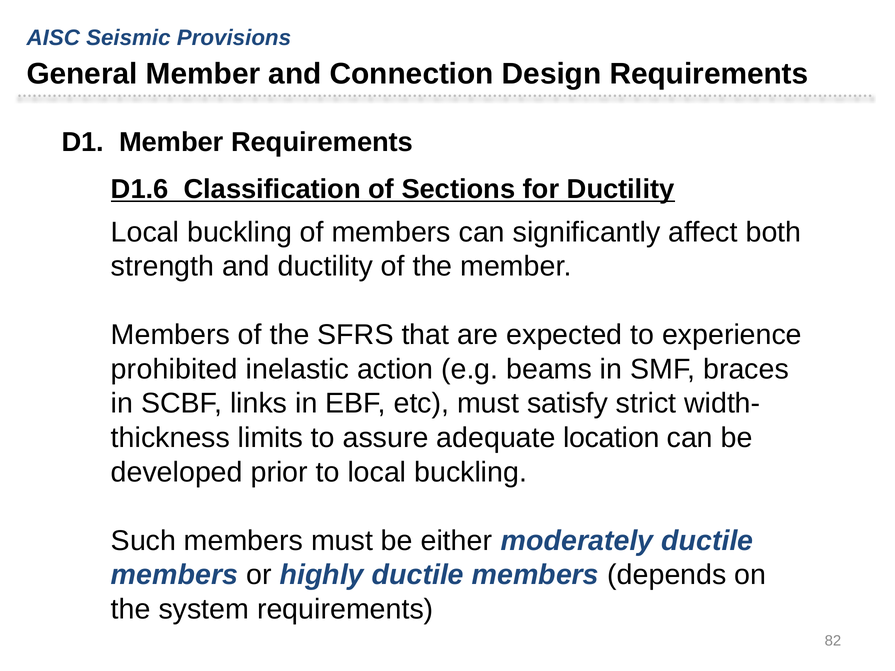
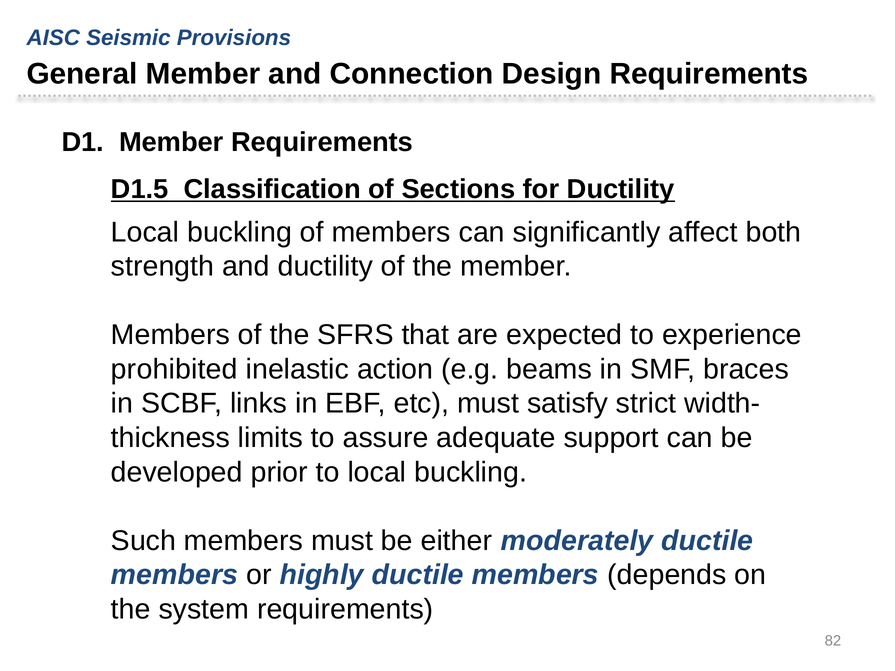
D1.6: D1.6 -> D1.5 (140, 189)
location: location -> support (611, 438)
